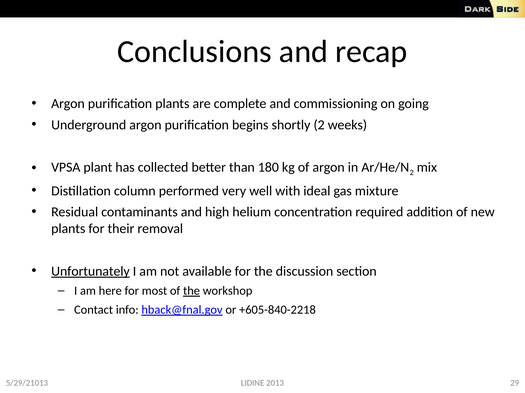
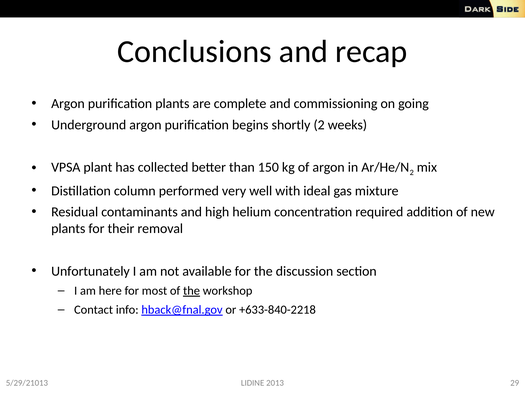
180: 180 -> 150 (268, 168)
Unfortunately underline: present -> none (90, 272)
+605-840-2218: +605-840-2218 -> +633-840-2218 (277, 310)
